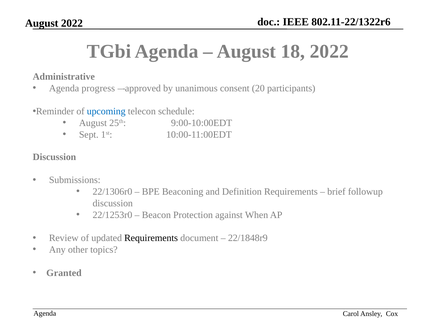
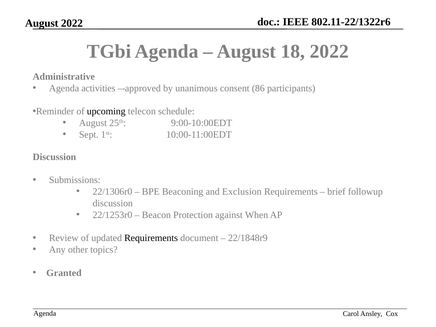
progress: progress -> activities (98, 88)
20: 20 -> 86 (258, 88)
upcoming colour: blue -> black (106, 111)
Definition: Definition -> Exclusion (242, 192)
